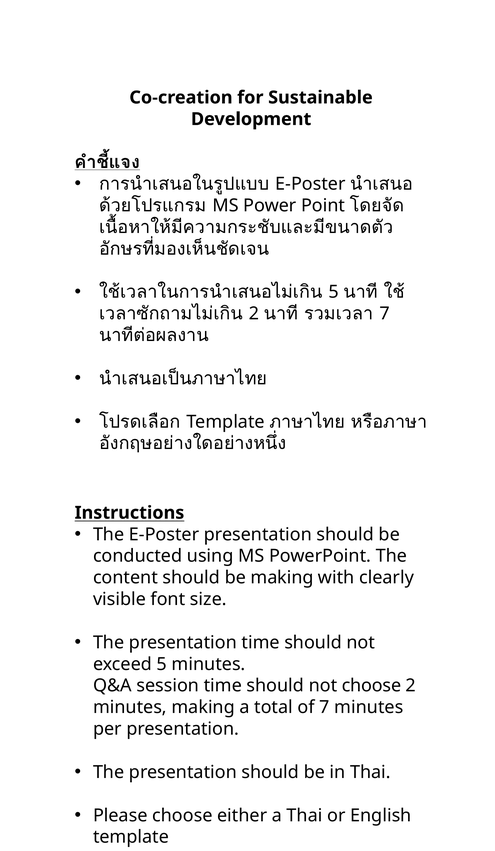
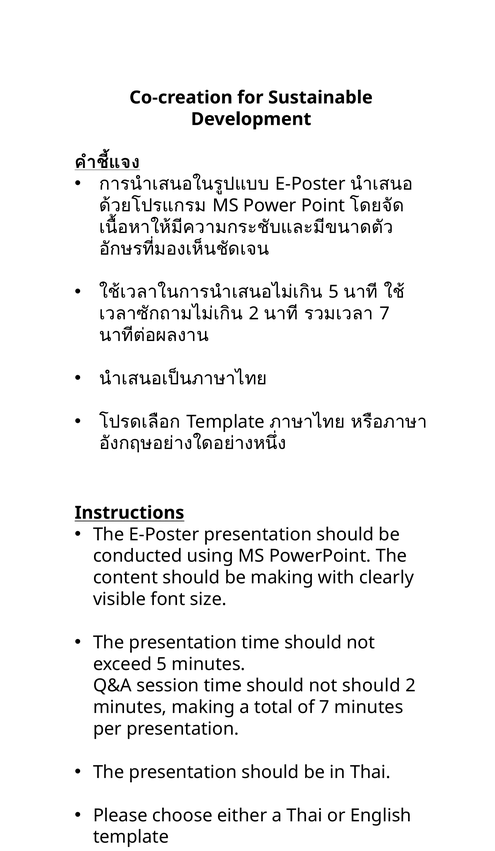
not choose: choose -> should (371, 686)
